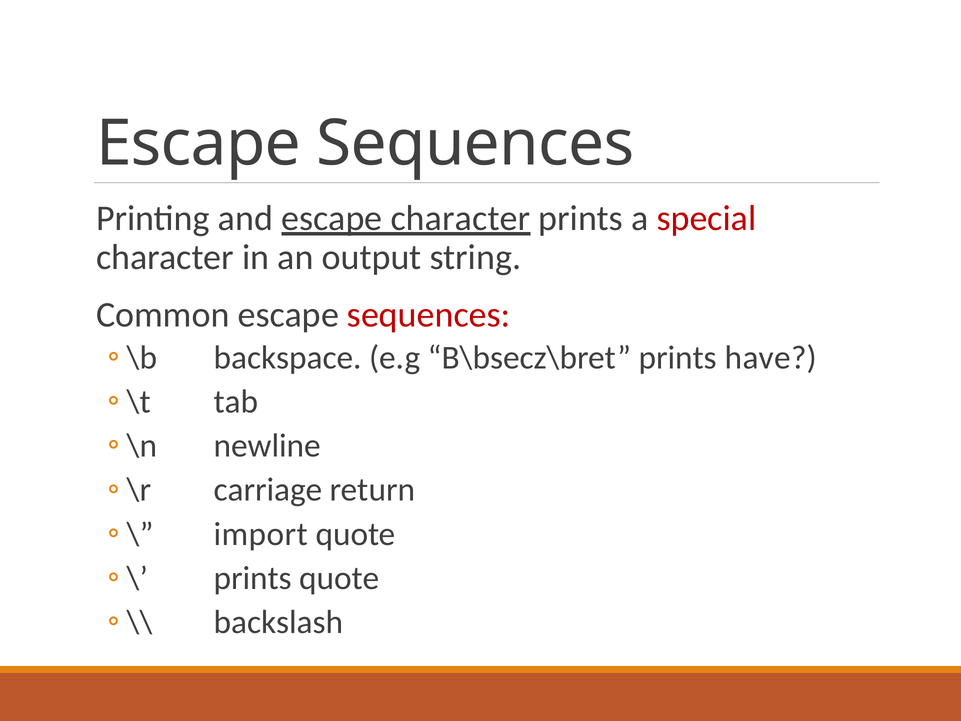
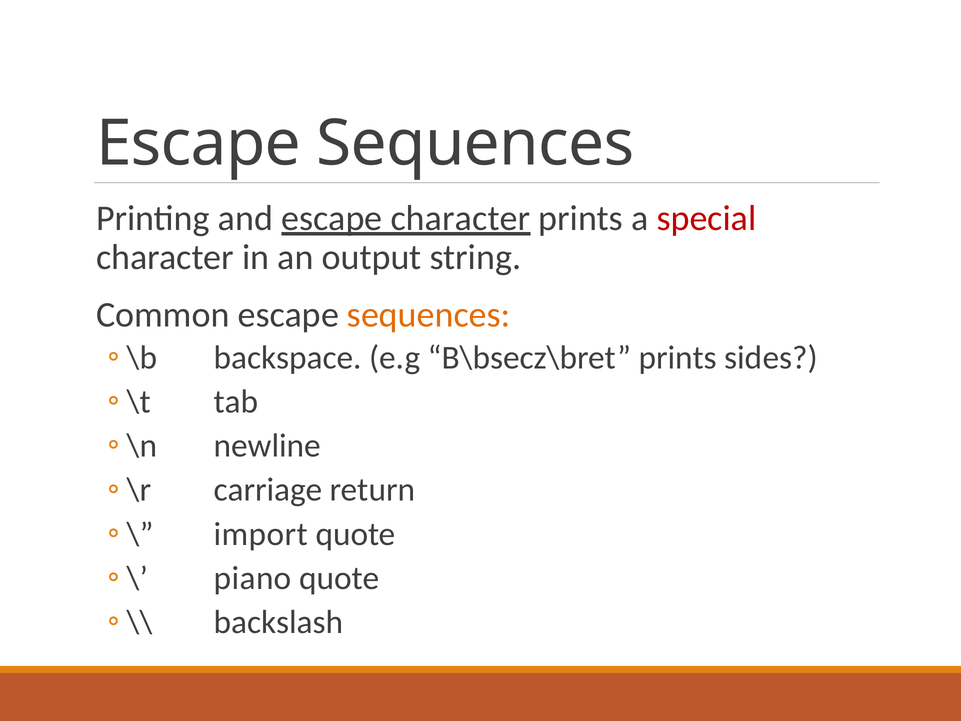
sequences colour: red -> orange (429, 315)
have: have -> sides (771, 358)
prints: prints -> piano (253, 578)
